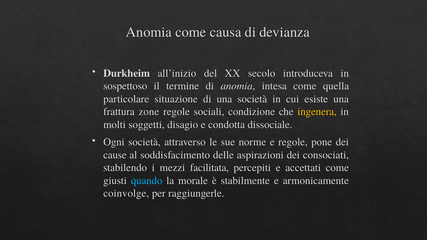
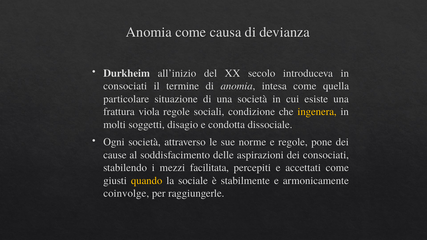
sospettoso: sospettoso -> consociati (125, 86)
zone: zone -> viola (149, 112)
quando colour: light blue -> yellow (147, 181)
morale: morale -> sociale (193, 181)
